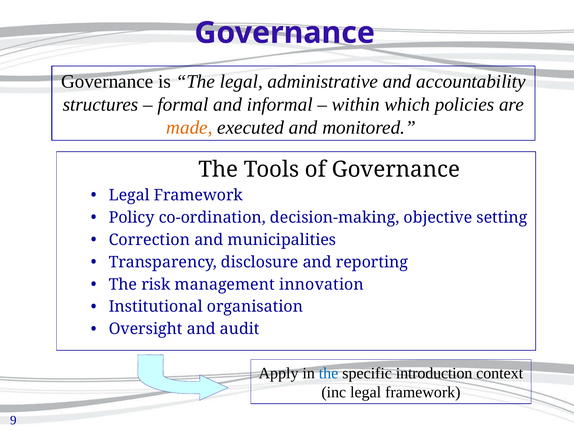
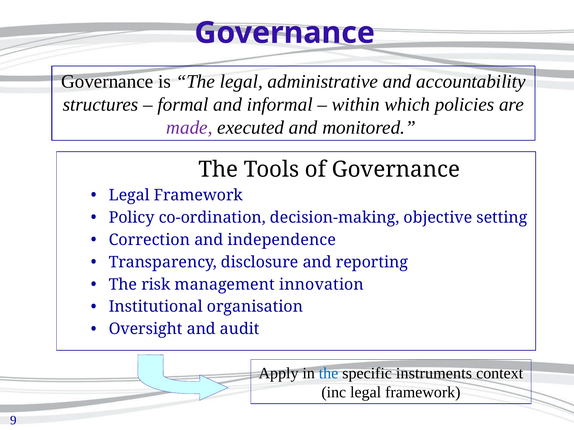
made colour: orange -> purple (189, 128)
municipalities: municipalities -> independence (282, 240)
introduction: introduction -> instruments (434, 374)
